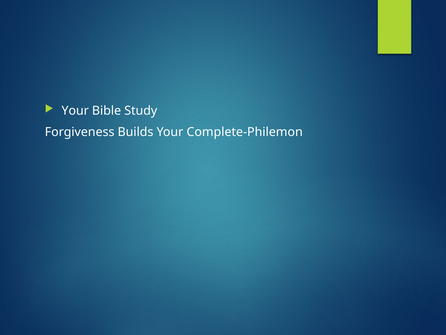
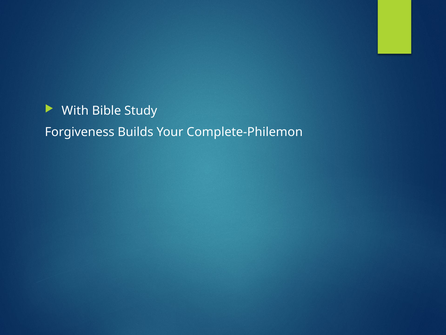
Your: Your -> With (75, 111)
